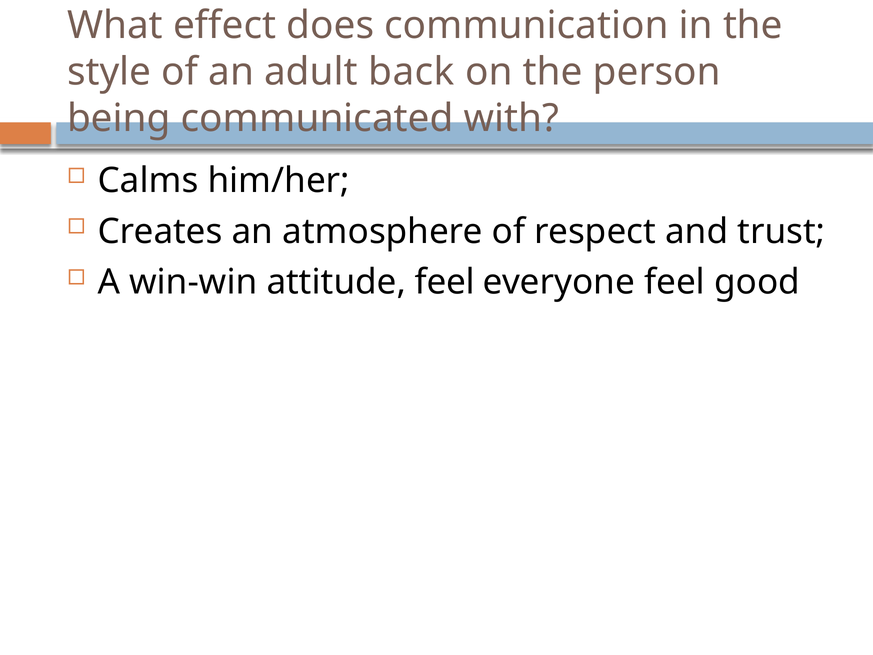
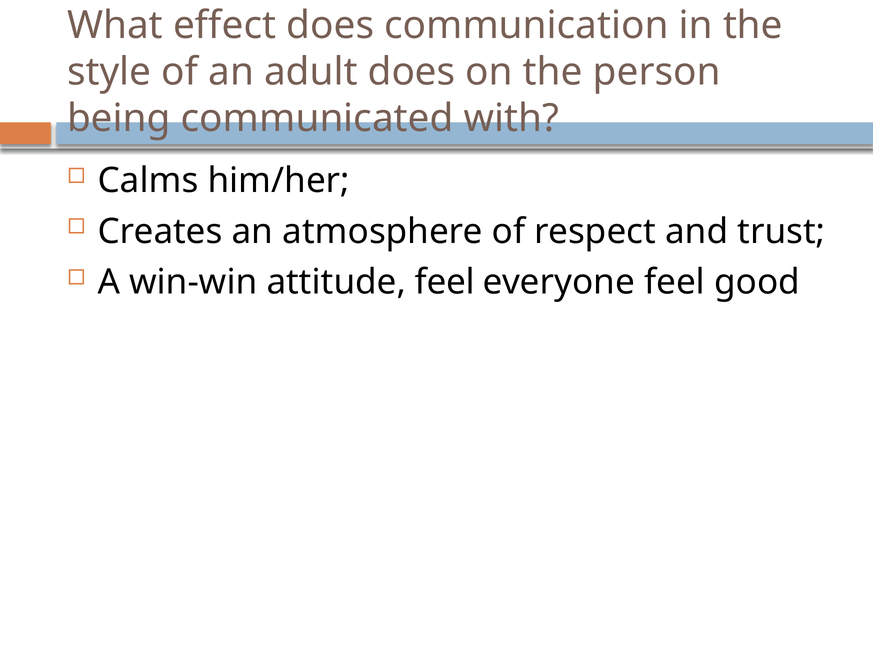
adult back: back -> does (412, 72)
